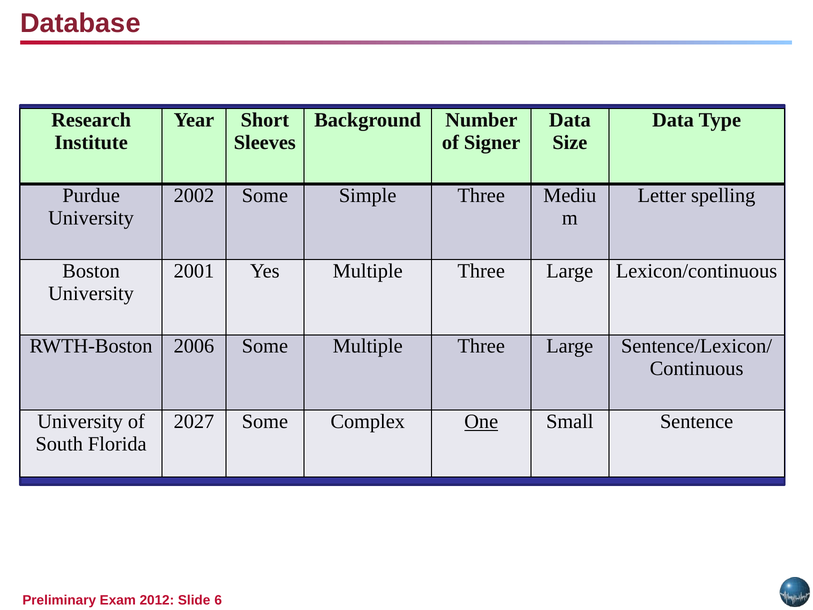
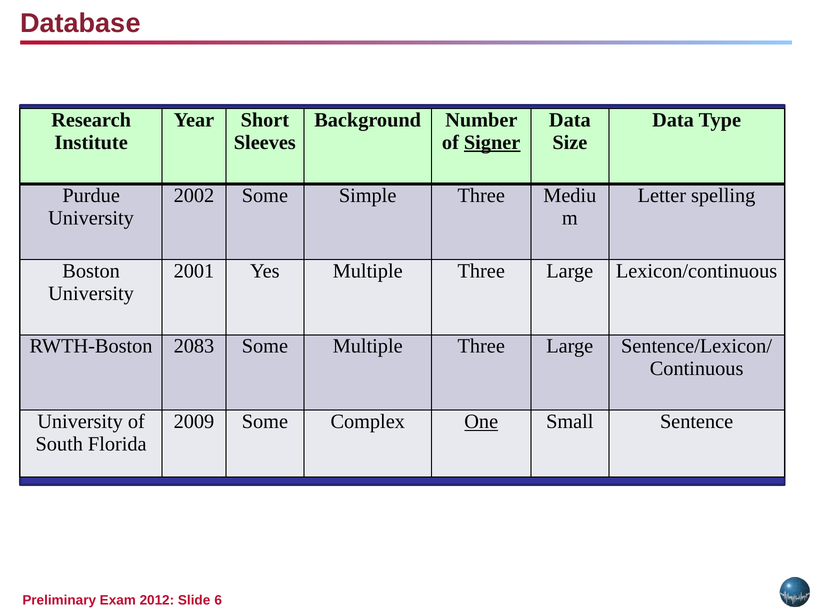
Signer underline: none -> present (492, 142)
2006: 2006 -> 2083 (194, 346)
2027: 2027 -> 2009 (194, 421)
